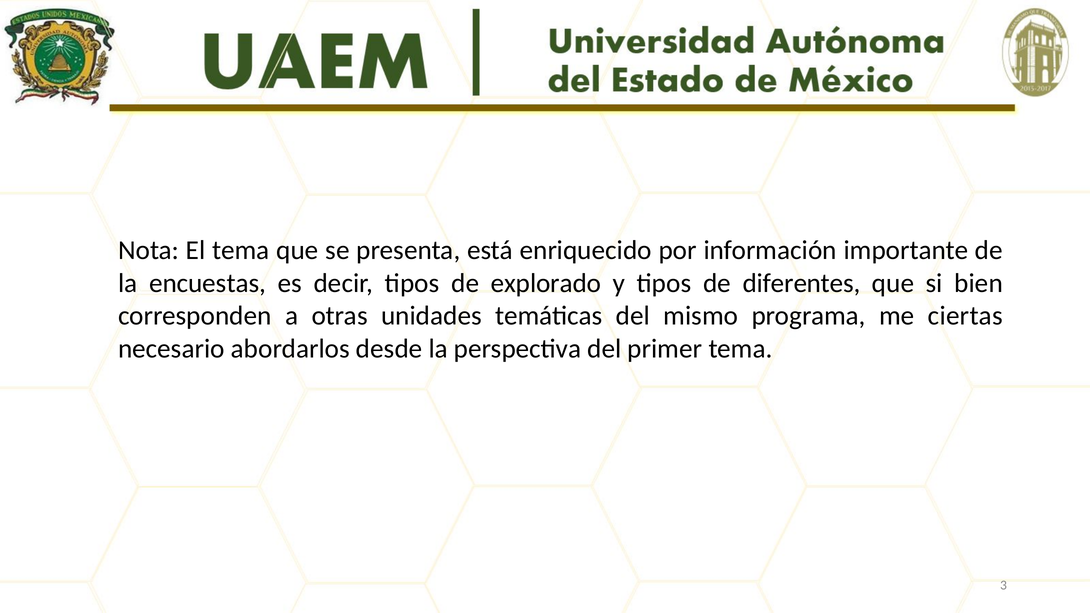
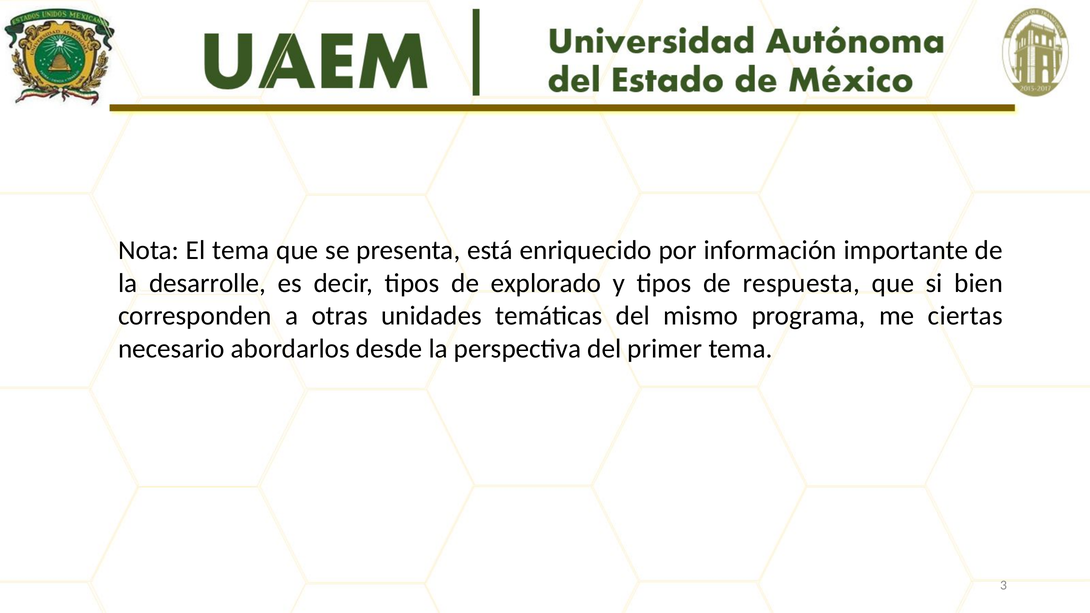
encuestas: encuestas -> desarrolle (207, 283)
diferentes: diferentes -> respuesta (801, 283)
